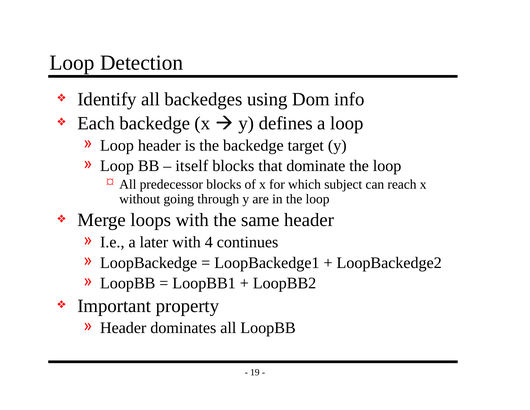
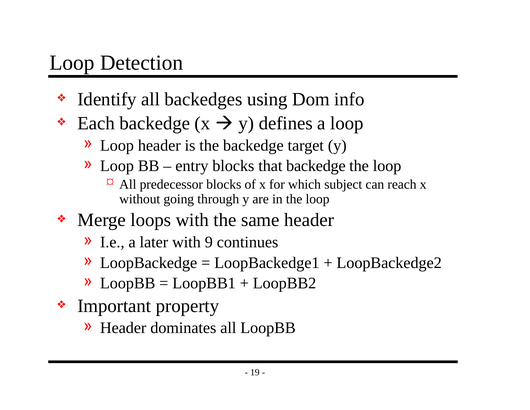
itself: itself -> entry (192, 166)
that dominate: dominate -> backedge (316, 166)
4: 4 -> 9 (209, 242)
